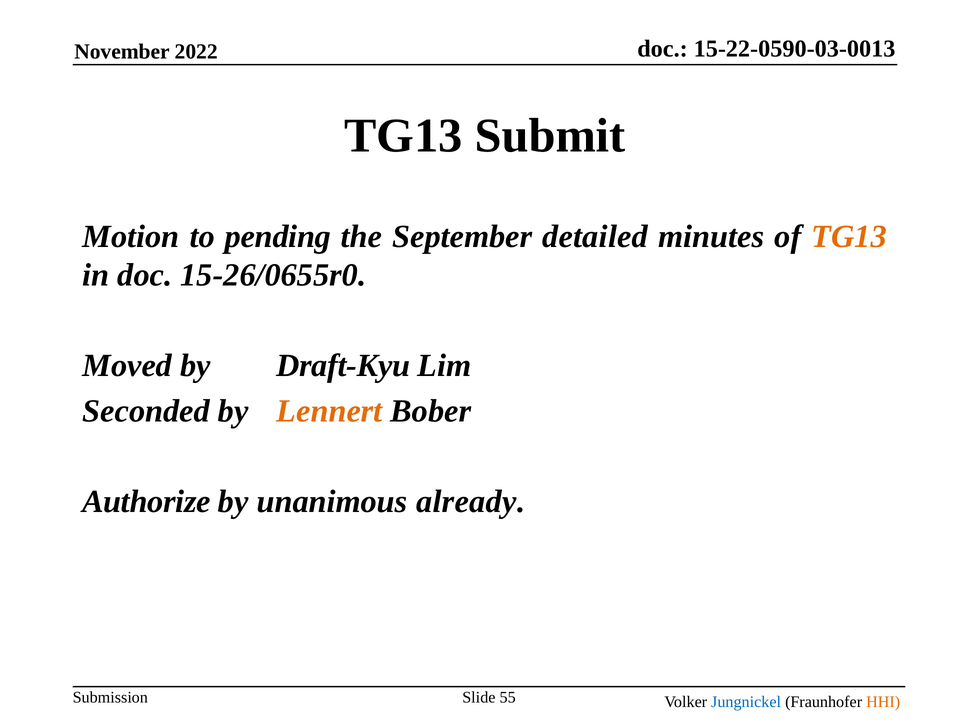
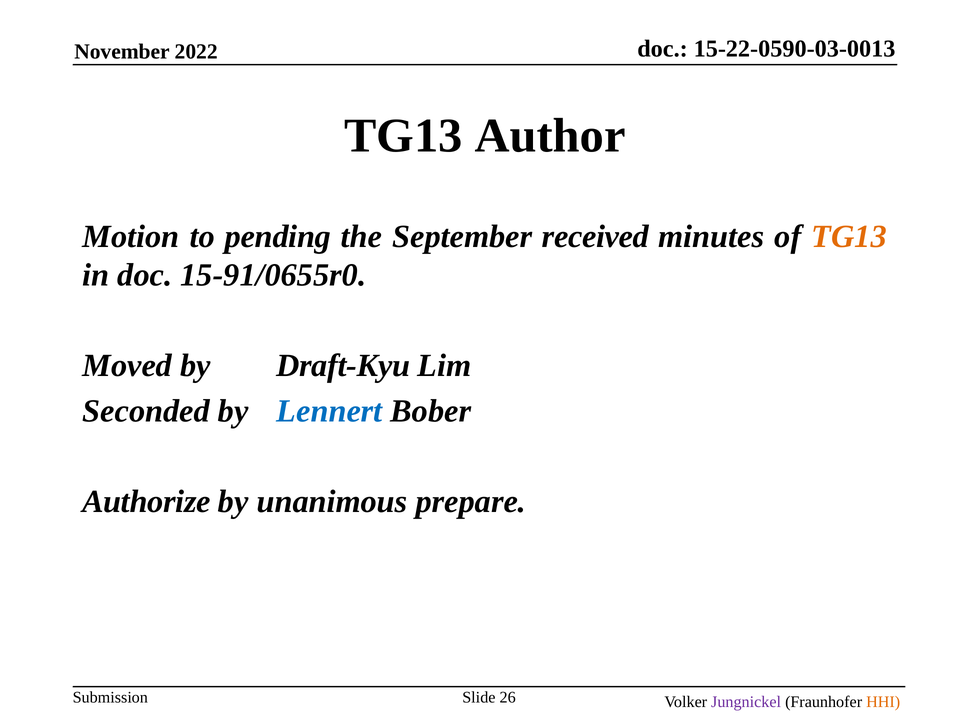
Submit: Submit -> Author (550, 136)
detailed: detailed -> received (595, 237)
15-26/0655r0: 15-26/0655r0 -> 15-91/0655r0 (273, 276)
Lennert colour: orange -> blue (329, 411)
already: already -> prepare (471, 502)
55: 55 -> 26 (508, 698)
Jungnickel colour: blue -> purple (746, 703)
